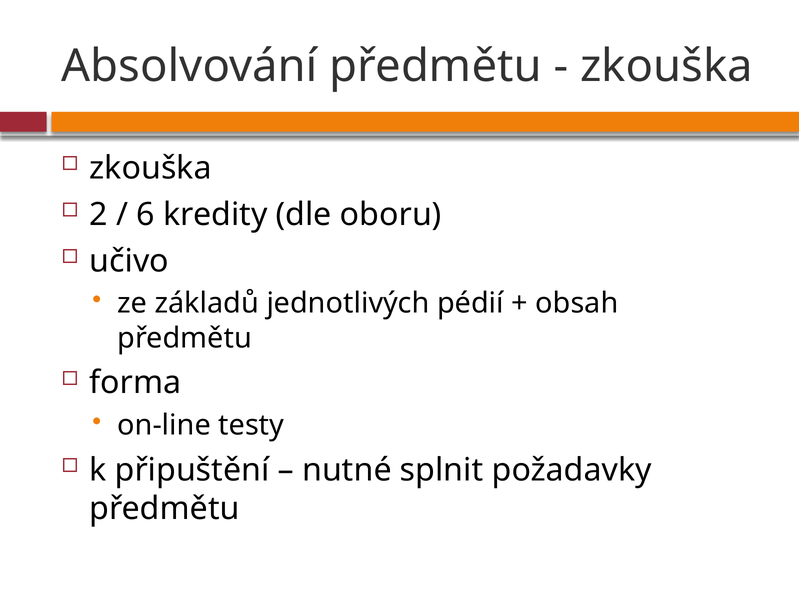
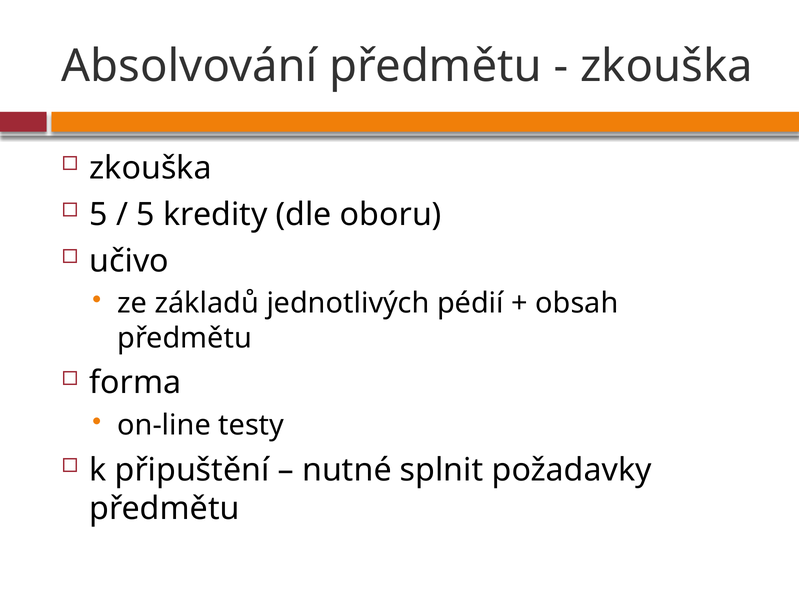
2: 2 -> 5 (99, 215)
6: 6 -> 5 (146, 215)
